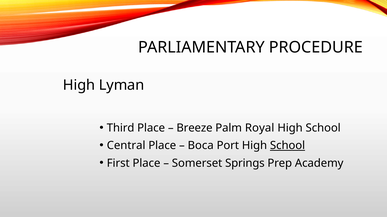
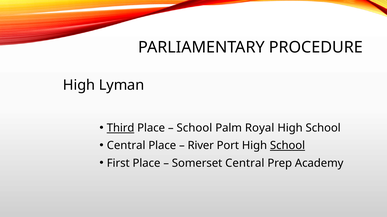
Third underline: none -> present (121, 128)
Breeze: Breeze -> School (194, 128)
Boca: Boca -> River (201, 146)
Somerset Springs: Springs -> Central (245, 164)
